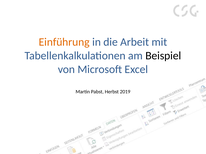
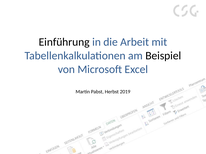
Einführung colour: orange -> black (64, 42)
